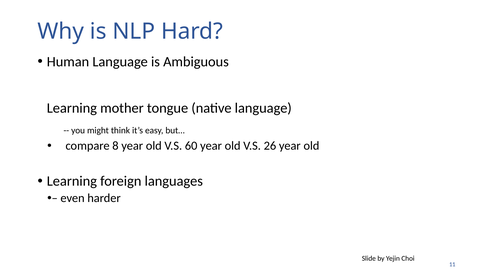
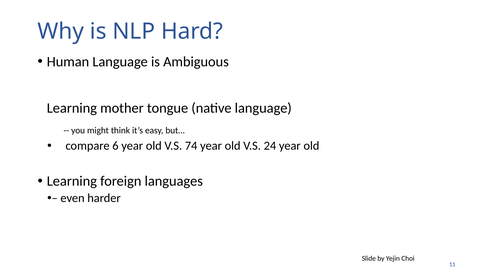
8: 8 -> 6 (115, 146)
60: 60 -> 74 (191, 146)
26: 26 -> 24 (270, 146)
